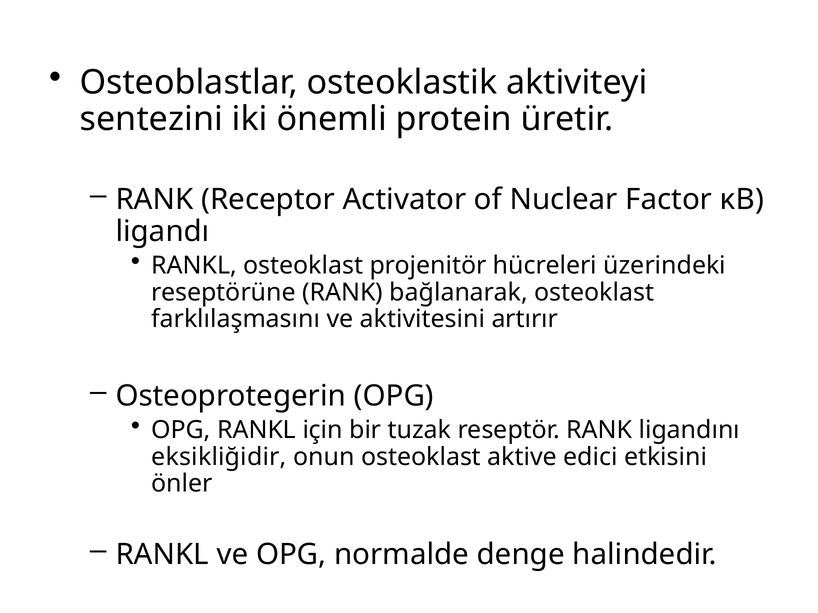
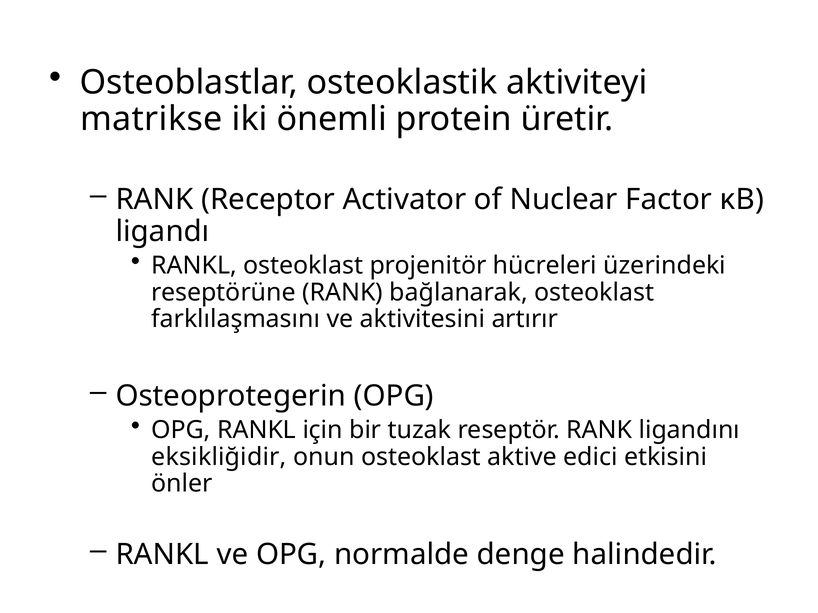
sentezini: sentezini -> matrikse (151, 119)
